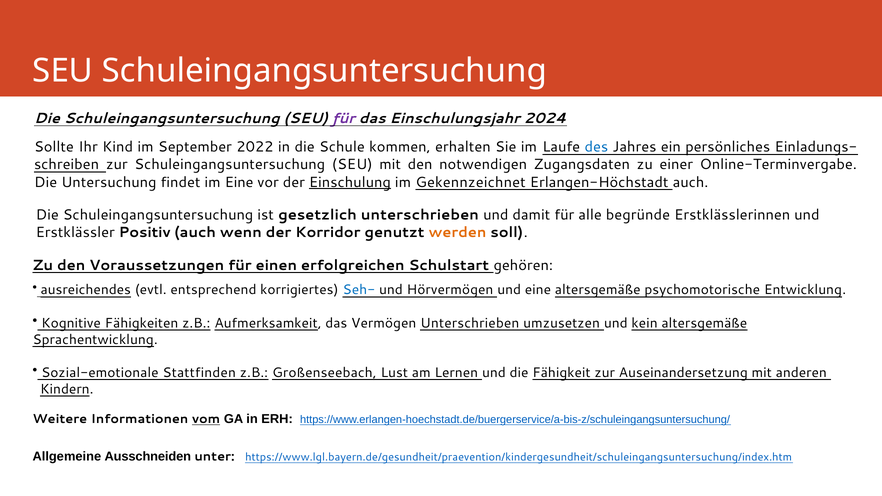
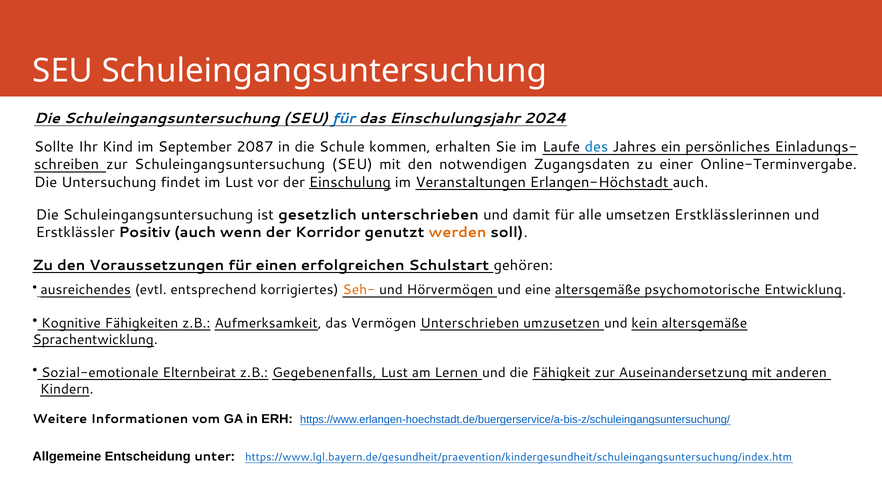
für colour: purple -> blue (343, 118)
2022: 2022 -> 2087 (255, 147)
im Eine: Eine -> Lust (239, 182)
Gekennzeichnet: Gekennzeichnet -> Veranstaltungen (471, 182)
begründe: begründe -> umsetzen (638, 215)
Seh- colour: blue -> orange (359, 290)
Stattfinden: Stattfinden -> Elternbeirat (199, 373)
Großenseebach: Großenseebach -> Gegebenenfalls (324, 373)
vom underline: present -> none (206, 419)
Ausschneiden: Ausschneiden -> Entscheidung (148, 457)
